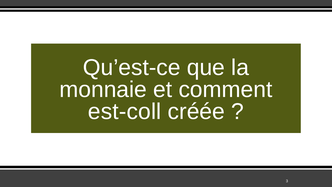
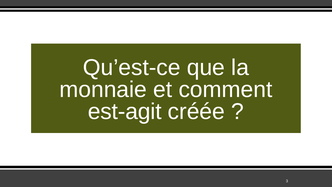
est-coll: est-coll -> est-agit (125, 111)
